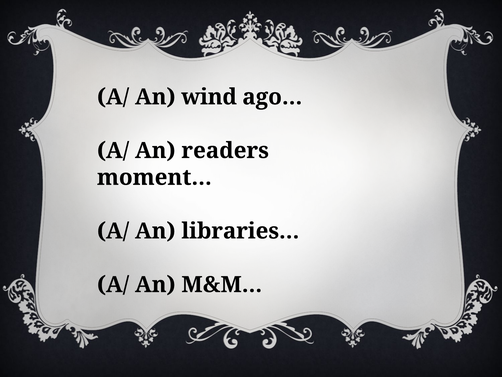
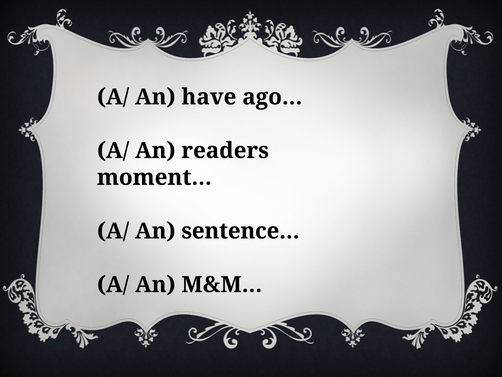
wind: wind -> have (209, 97)
libraries…: libraries… -> sentence… (240, 231)
